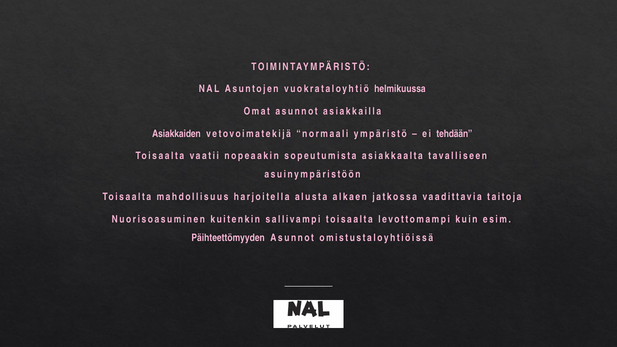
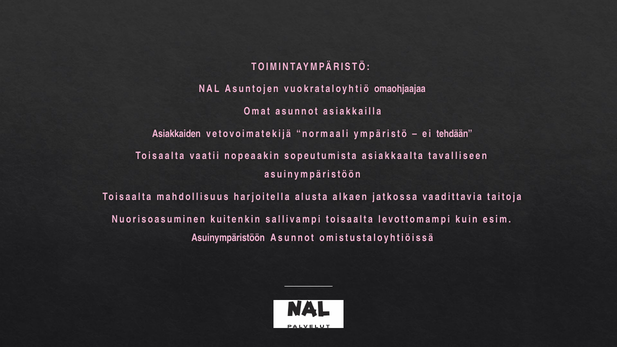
helmikuussa: helmikuussa -> omaohjaajaa (400, 89)
Päihteettömyyden: Päihteettömyyden -> Asuinympäristöön (228, 238)
